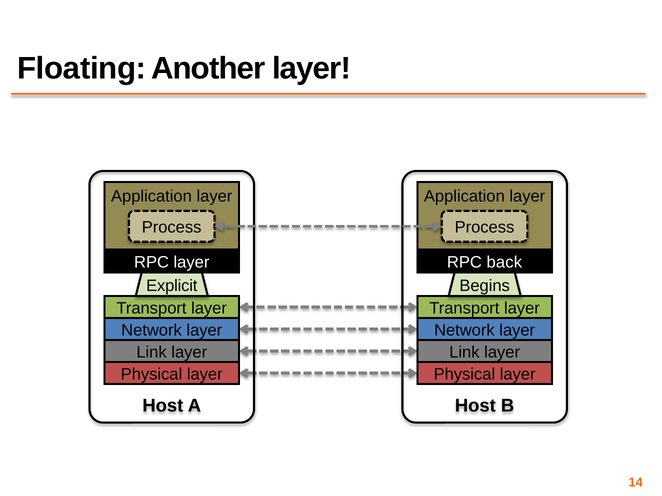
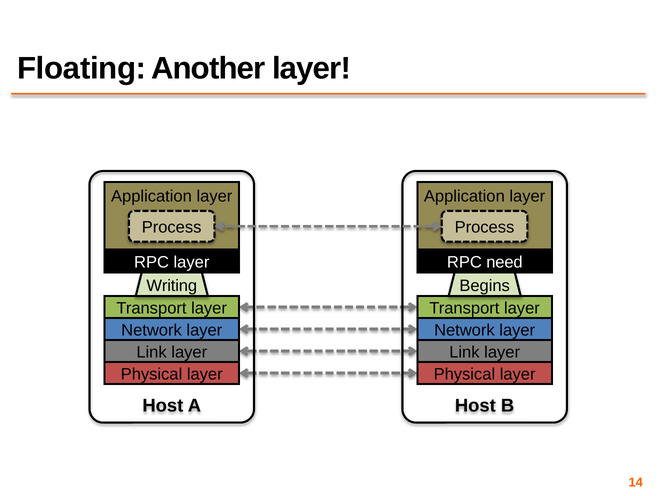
back: back -> need (504, 263)
Explicit: Explicit -> Writing (172, 286)
